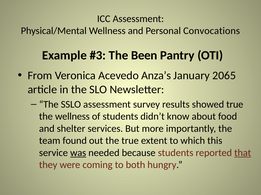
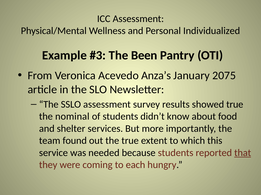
Convocations: Convocations -> Individualized (212, 31)
2065: 2065 -> 2075 (224, 76)
the wellness: wellness -> nominal (72, 117)
was underline: present -> none (78, 153)
both: both -> each (135, 165)
